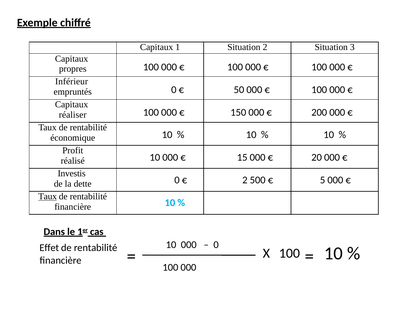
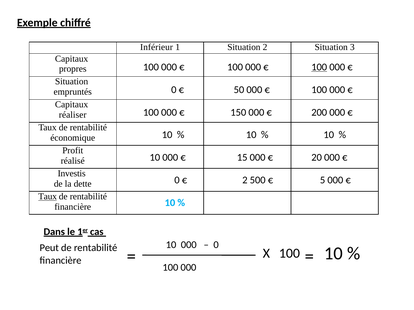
Capitaux: Capitaux -> Inférieur (157, 47)
100 underline: none -> present (319, 67)
Inférieur: Inférieur -> Situation (72, 82)
Effet: Effet -> Peut (49, 248)
